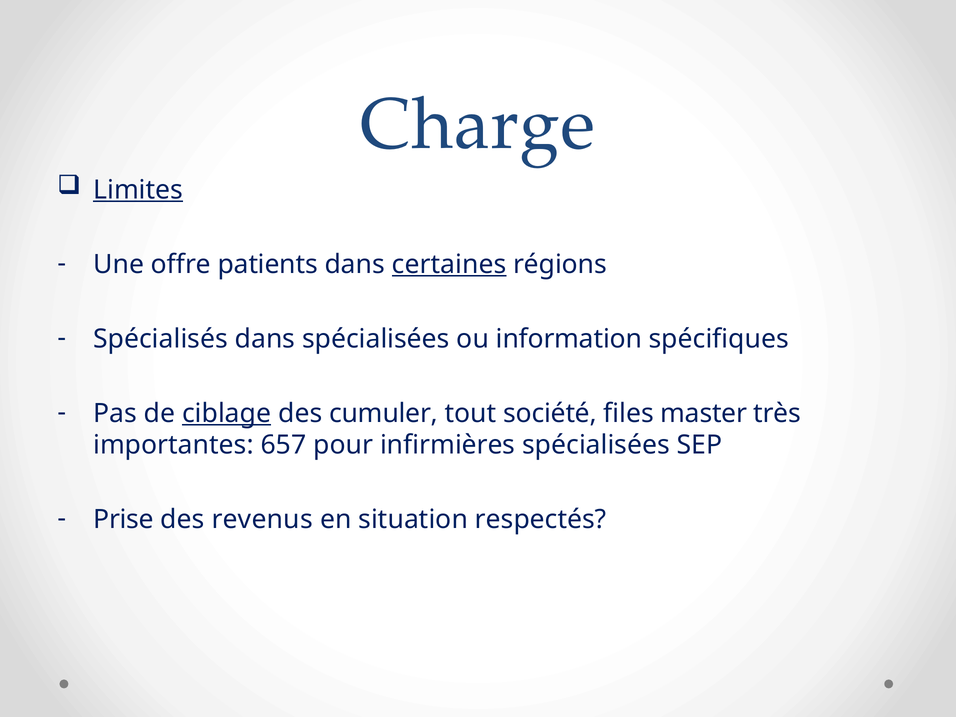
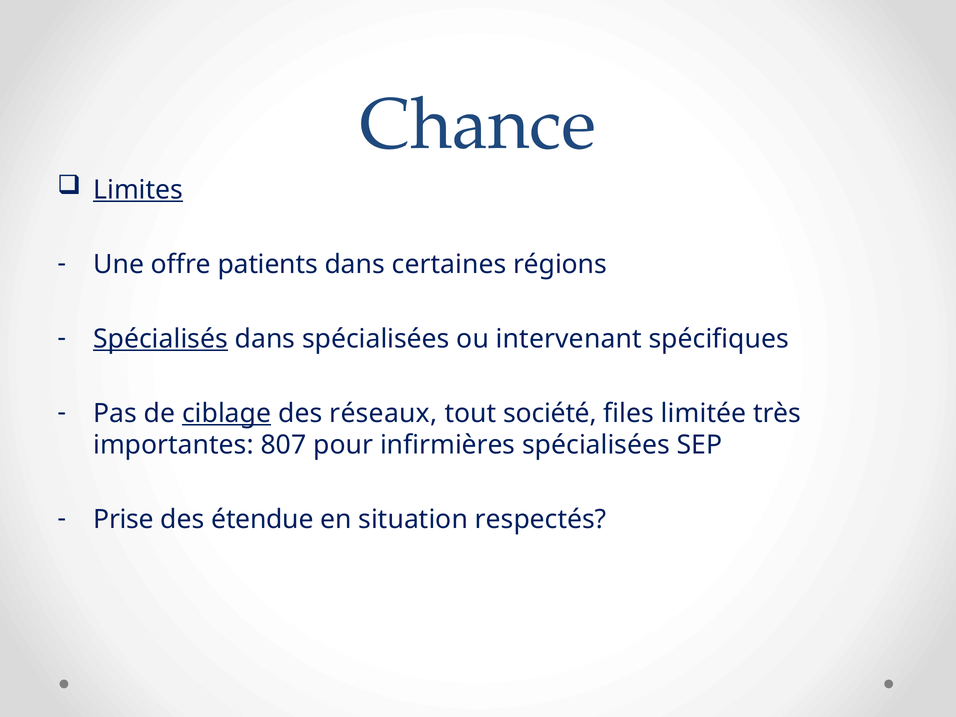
Charge: Charge -> Chance (478, 124)
certaines underline: present -> none (449, 264)
Spécialisés underline: none -> present (161, 339)
information: information -> intervenant (569, 339)
cumuler: cumuler -> réseaux (383, 413)
master: master -> limitée (704, 413)
657: 657 -> 807 (283, 445)
revenus: revenus -> étendue (262, 520)
